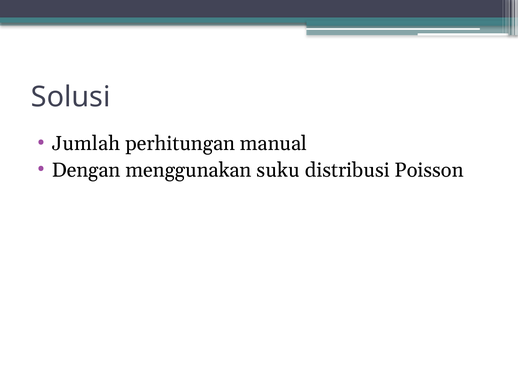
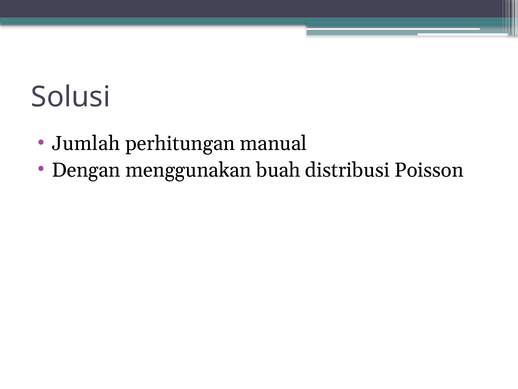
suku: suku -> buah (278, 170)
